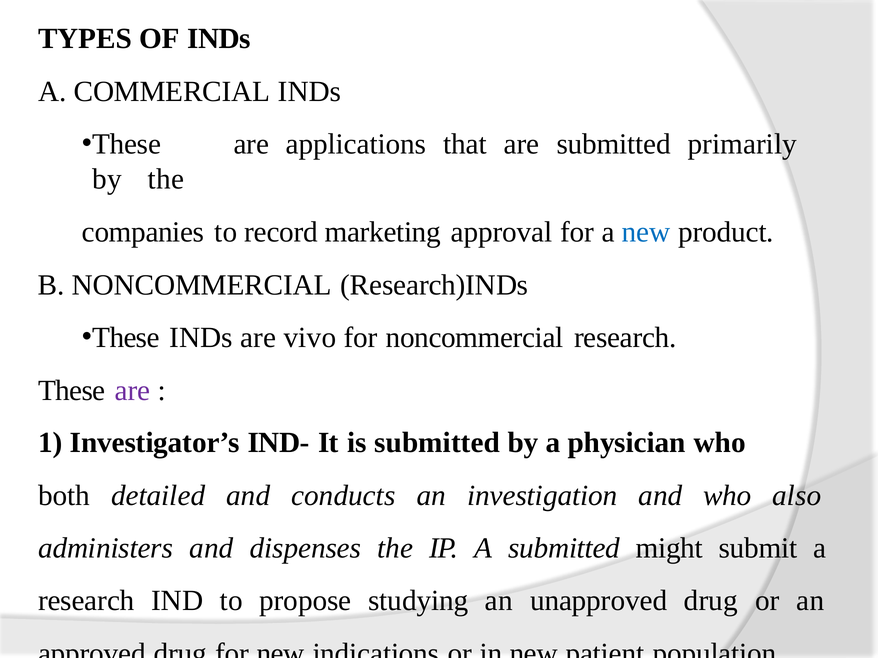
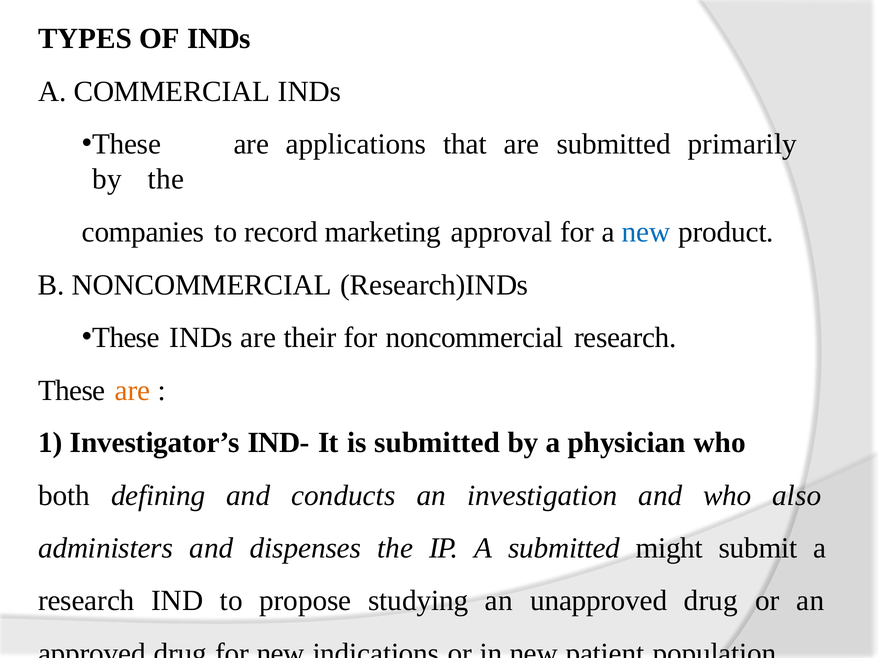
vivo: vivo -> their (310, 338)
are colour: purple -> orange (133, 391)
detailed: detailed -> defining (158, 496)
